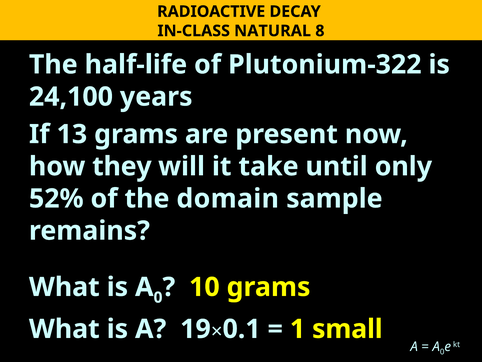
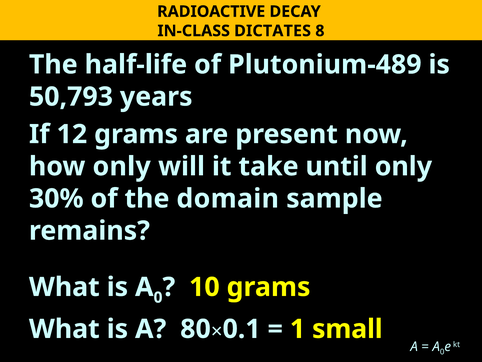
NATURAL: NATURAL -> DICTATES (273, 31)
Plutonium-322: Plutonium-322 -> Plutonium-489 (325, 65)
24,100: 24,100 -> 50,793 (71, 97)
13: 13 -> 12 (72, 134)
how they: they -> only (122, 166)
52%: 52% -> 30% (56, 198)
19: 19 -> 80 (195, 329)
